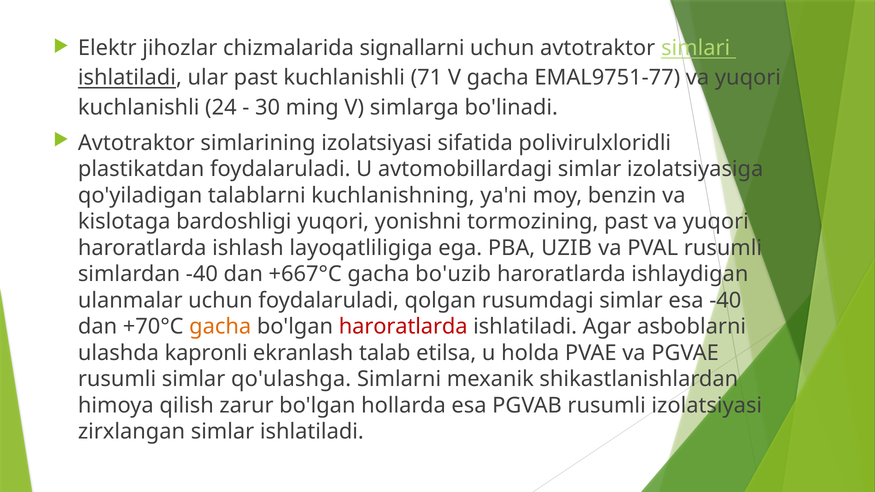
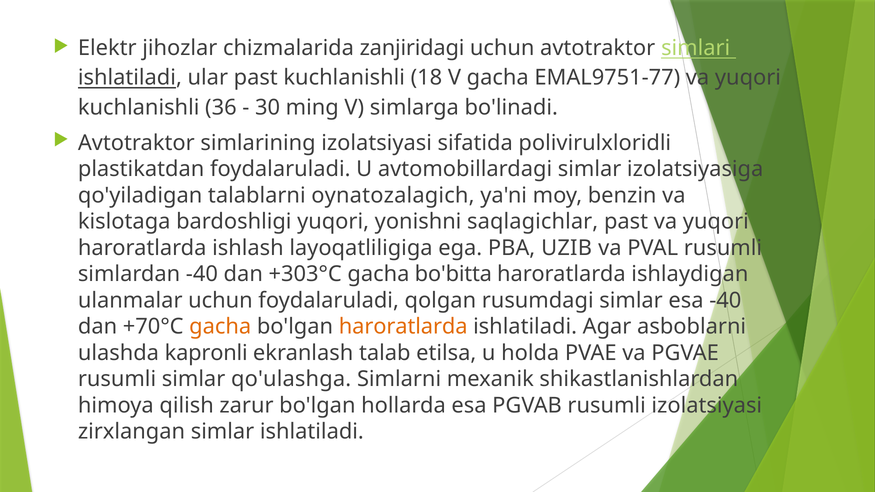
signallarni: signallarni -> zanjiridagi (412, 48)
71: 71 -> 18 (426, 78)
24: 24 -> 36 (221, 108)
kuchlanishning: kuchlanishning -> oynatozalagich (393, 196)
tormozining: tormozining -> saqlagichlar (533, 222)
+667°C: +667°C -> +303°C (305, 274)
bo'uzib: bo'uzib -> bo'bitta (453, 274)
haroratlarda colour: red -> orange (403, 327)
